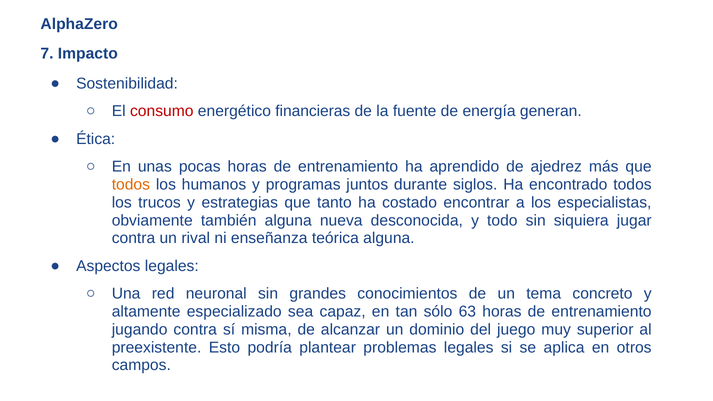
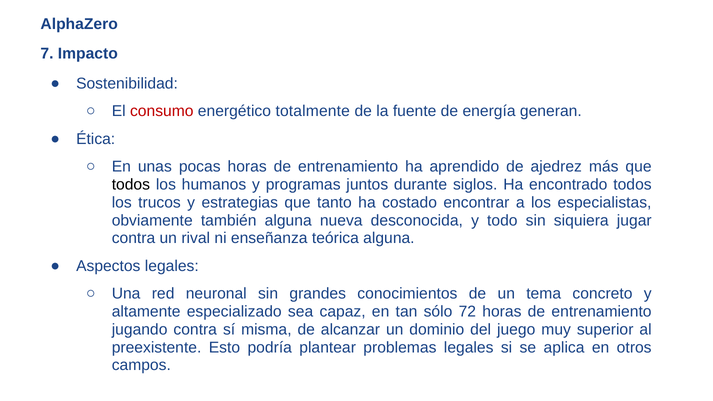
financieras: financieras -> totalmente (313, 111)
todos colour: orange -> black (131, 185)
63: 63 -> 72 (467, 312)
